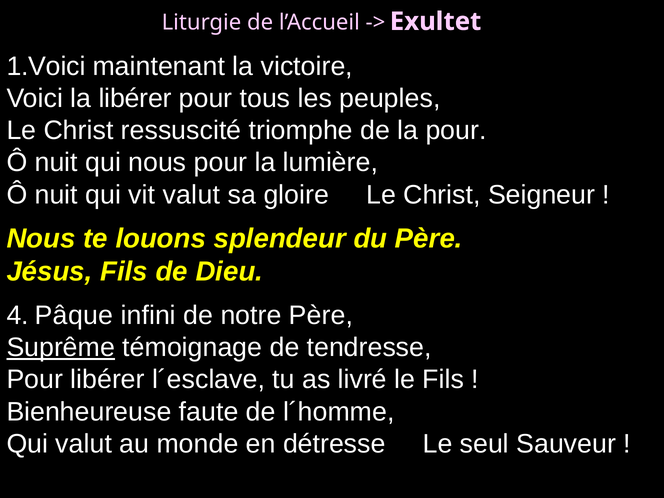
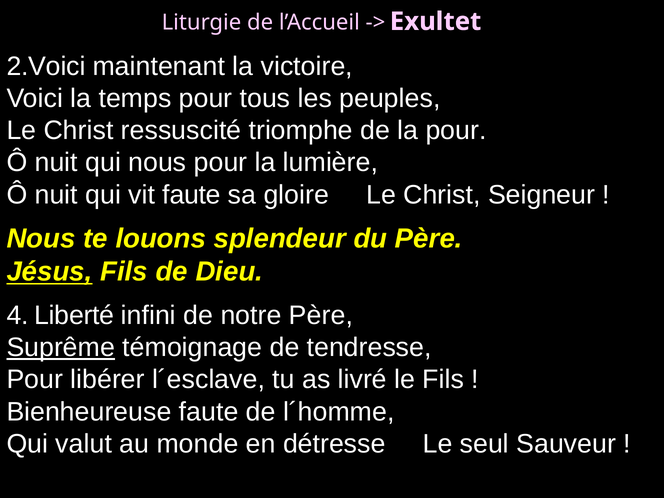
1.Voici: 1.Voici -> 2.Voici (46, 66)
la libérer: libérer -> temps (135, 98)
vit valut: valut -> faute (192, 195)
Jésus underline: none -> present (50, 272)
Pâque: Pâque -> Liberté (74, 315)
